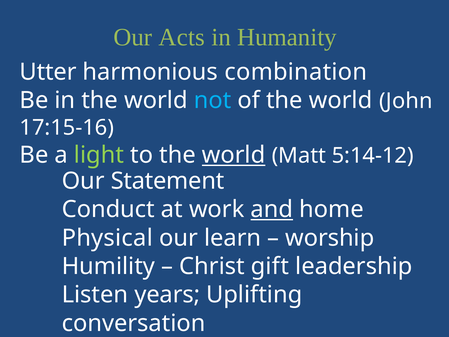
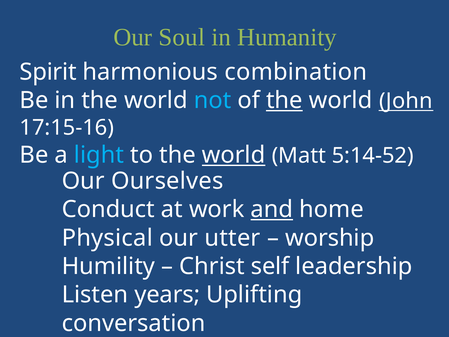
Acts: Acts -> Soul (182, 37)
Utter: Utter -> Spirit (48, 72)
the underline: none -> present (284, 100)
John underline: none -> present (406, 101)
light colour: light green -> light blue (99, 155)
5:14-12: 5:14-12 -> 5:14-52 (373, 156)
Statement: Statement -> Ourselves (167, 181)
learn: learn -> utter (232, 238)
gift: gift -> self (270, 266)
